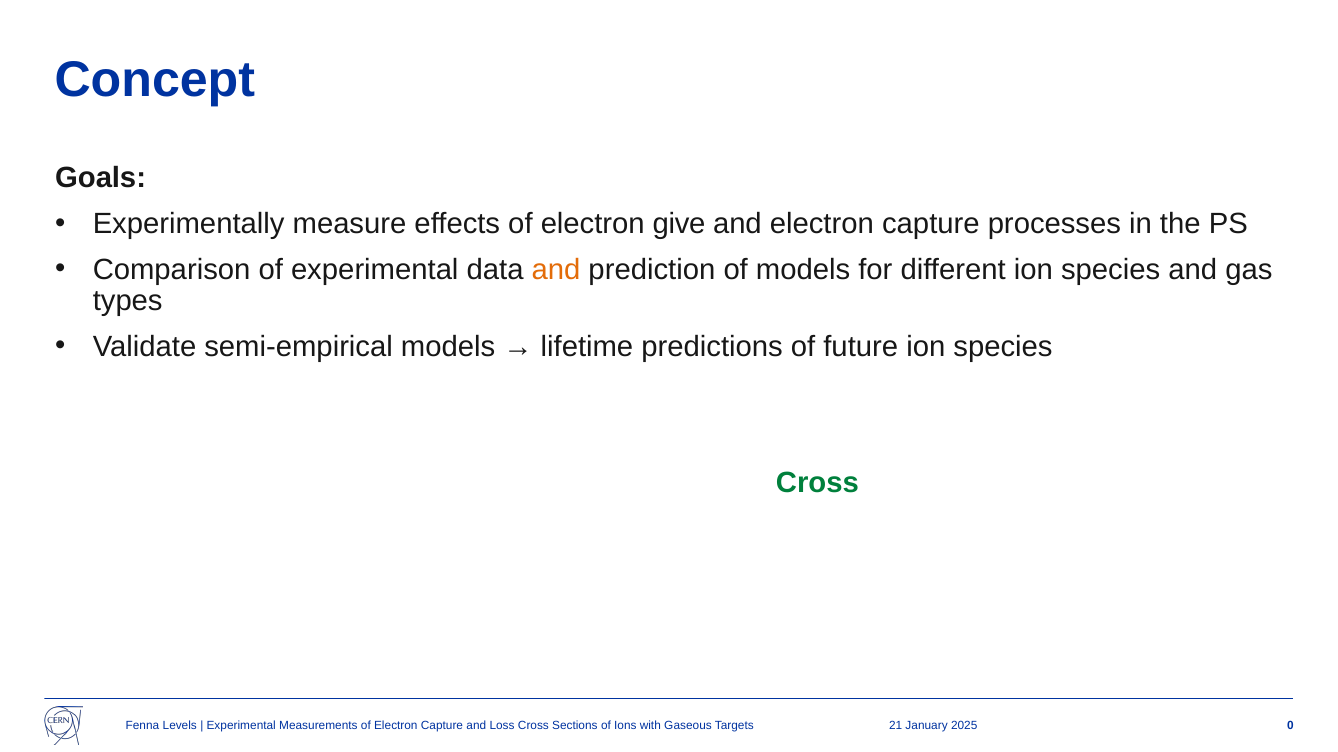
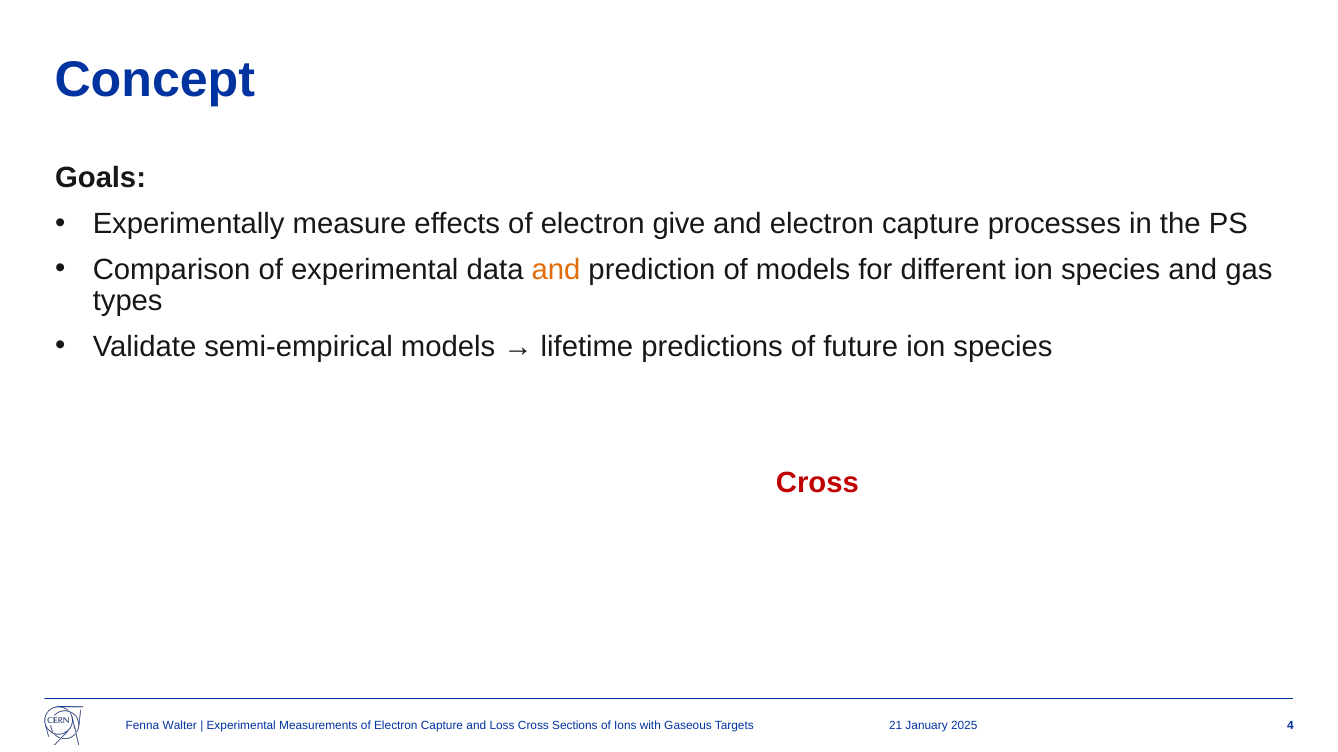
Cross colour: green -> red (817, 483)
Levels: Levels -> Walter (180, 726)
0: 0 -> 4 (1290, 726)
